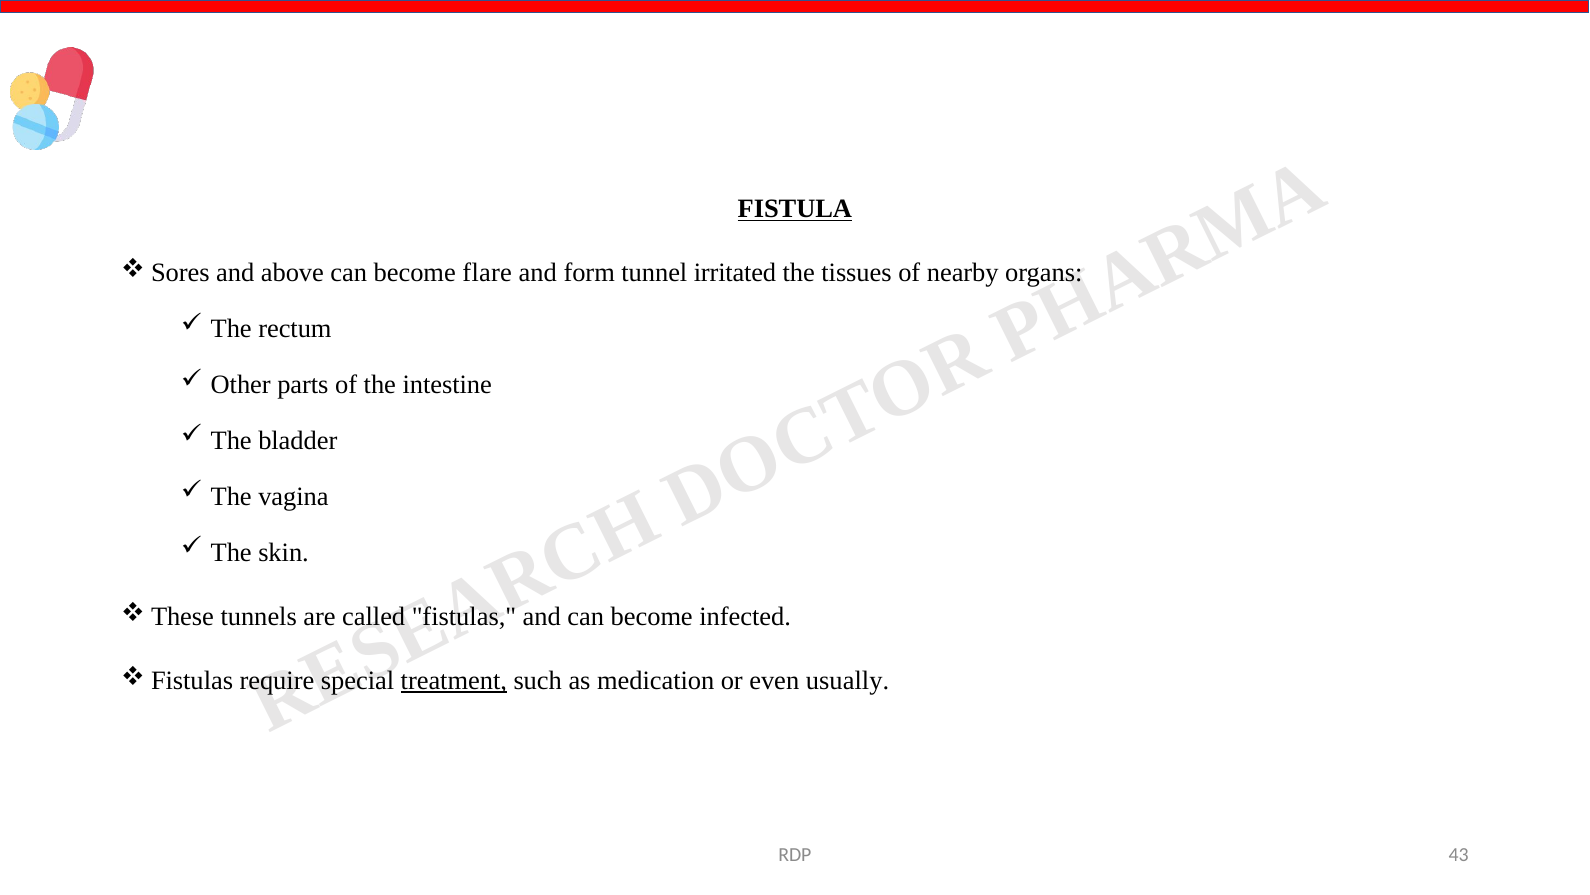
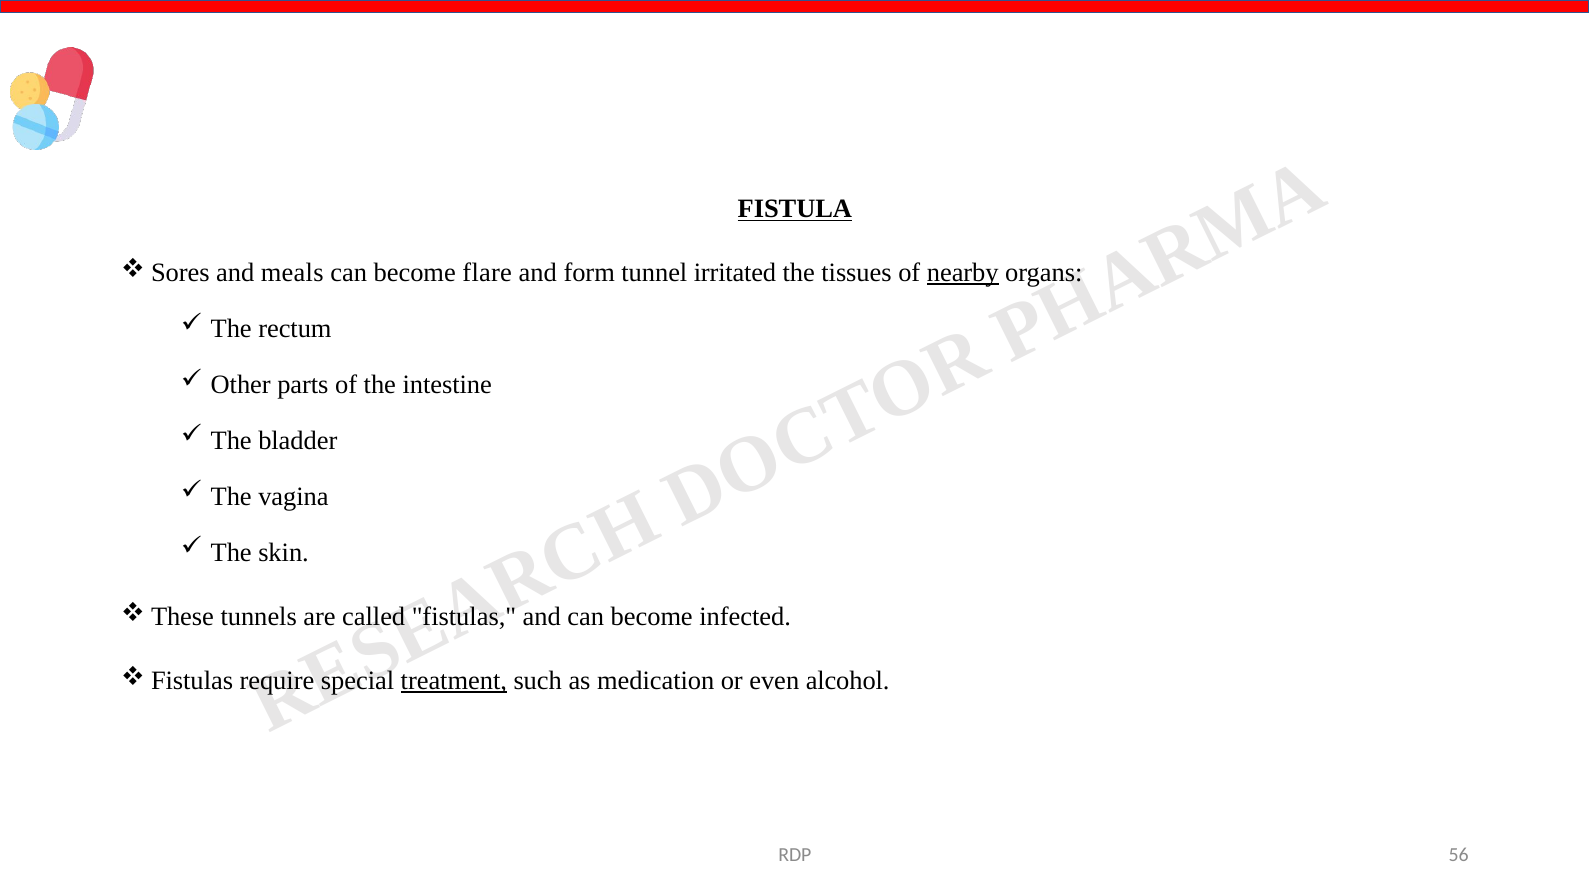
above: above -> meals (292, 273)
nearby underline: none -> present (963, 273)
usually: usually -> alcohol (848, 680)
43: 43 -> 56 (1459, 854)
